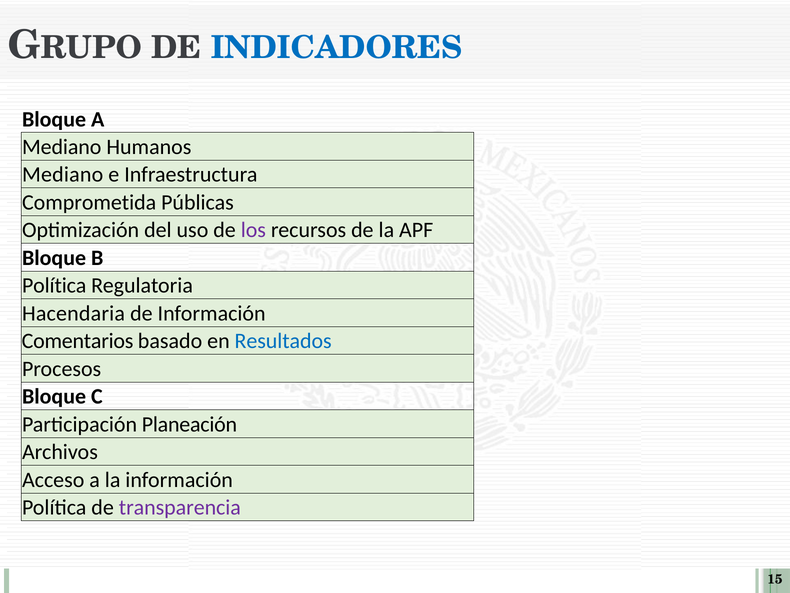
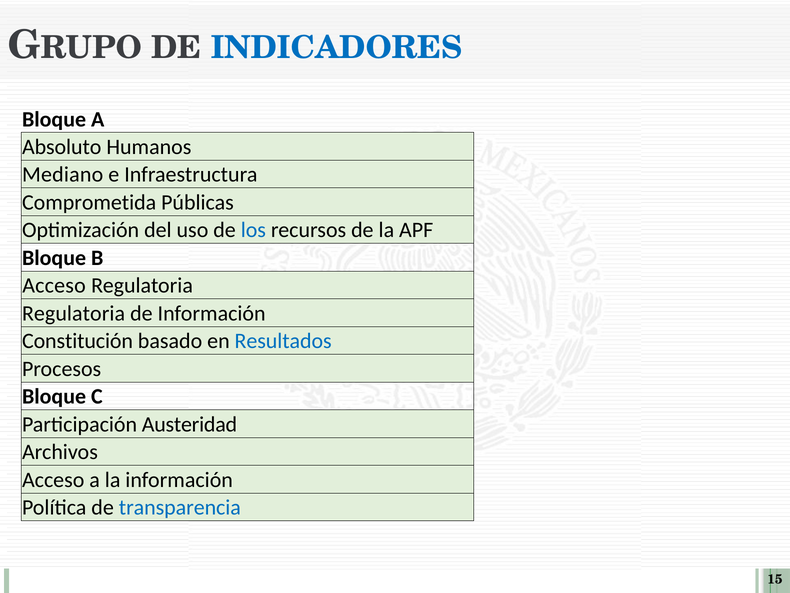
Mediano: Mediano -> Absoluto (62, 147)
los colour: purple -> blue (253, 230)
Política: Política -> Acceso (54, 285)
Hacendaria: Hacendaria -> Regulatoria (74, 313)
Comentarios: Comentarios -> Constitución (78, 341)
Planeación: Planeación -> Austeridad (189, 424)
transparencia colour: purple -> blue (180, 507)
